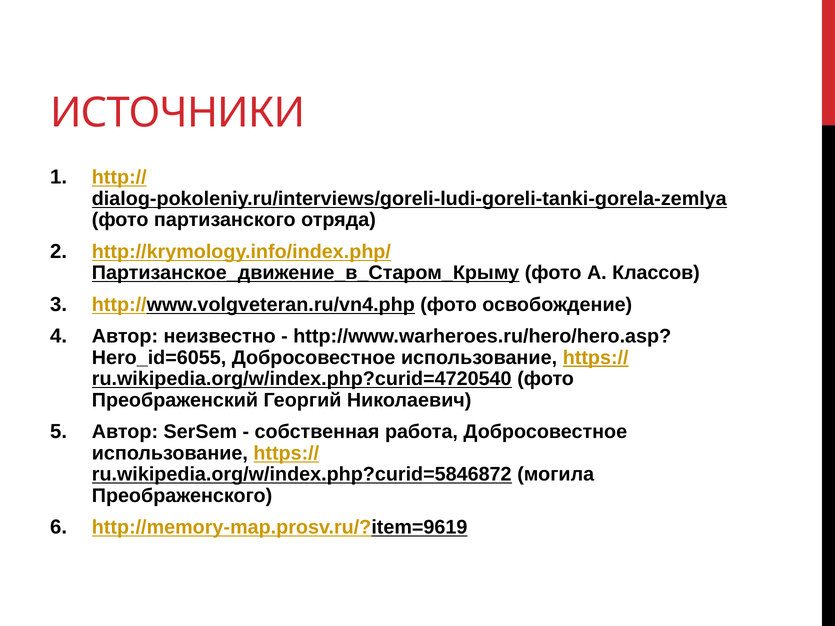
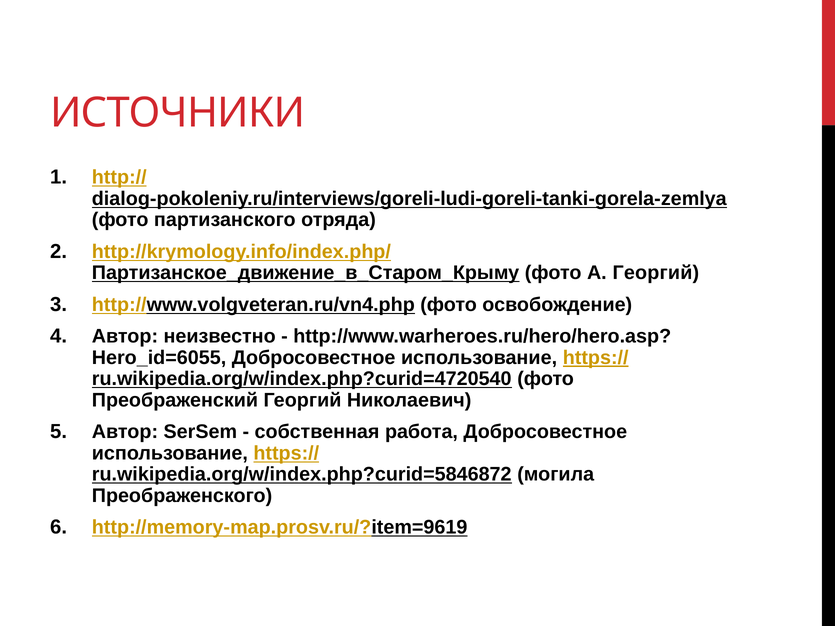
А Классов: Классов -> Георгий (656, 273)
